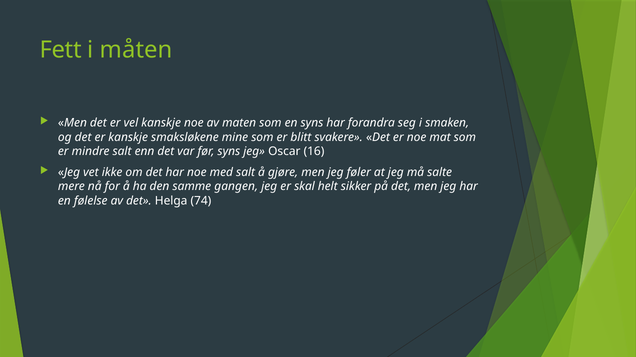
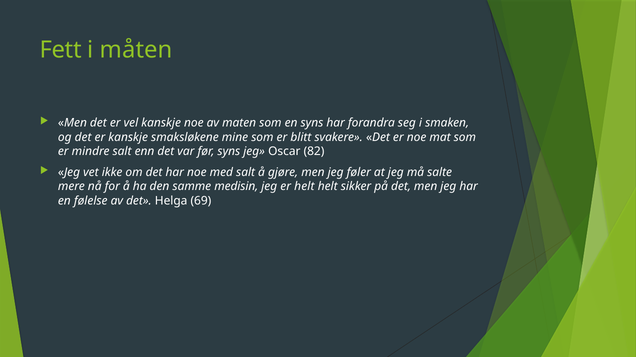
16: 16 -> 82 (314, 152)
gangen: gangen -> medisin (236, 187)
er skal: skal -> helt (304, 187)
74: 74 -> 69 (201, 201)
